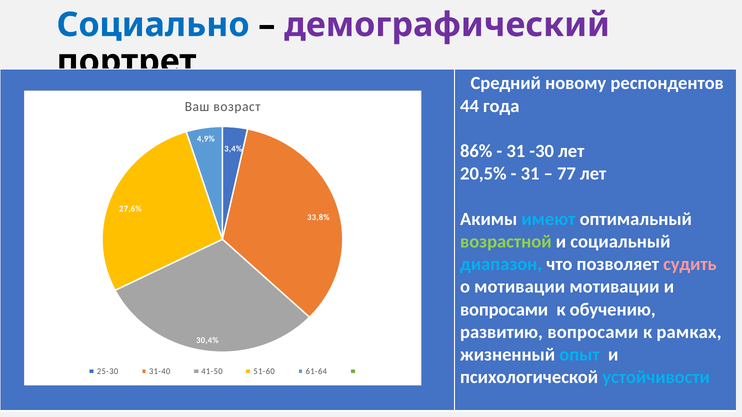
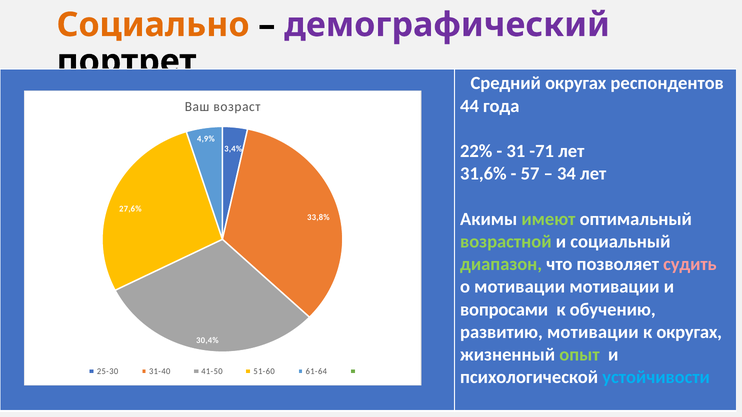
Социально colour: blue -> orange (153, 25)
Средний новому: новому -> округах (576, 83)
86%: 86% -> 22% (476, 151)
-30: -30 -> -71 (542, 151)
20,5%: 20,5% -> 31,6% (483, 174)
31: 31 -> 57 (530, 174)
77: 77 -> 34 (566, 174)
имеют colour: light blue -> light green (548, 219)
диапазон colour: light blue -> light green (501, 264)
развитию вопросами: вопросами -> мотивации (593, 332)
к рамках: рамках -> округах (689, 332)
опыт colour: light blue -> light green (580, 355)
